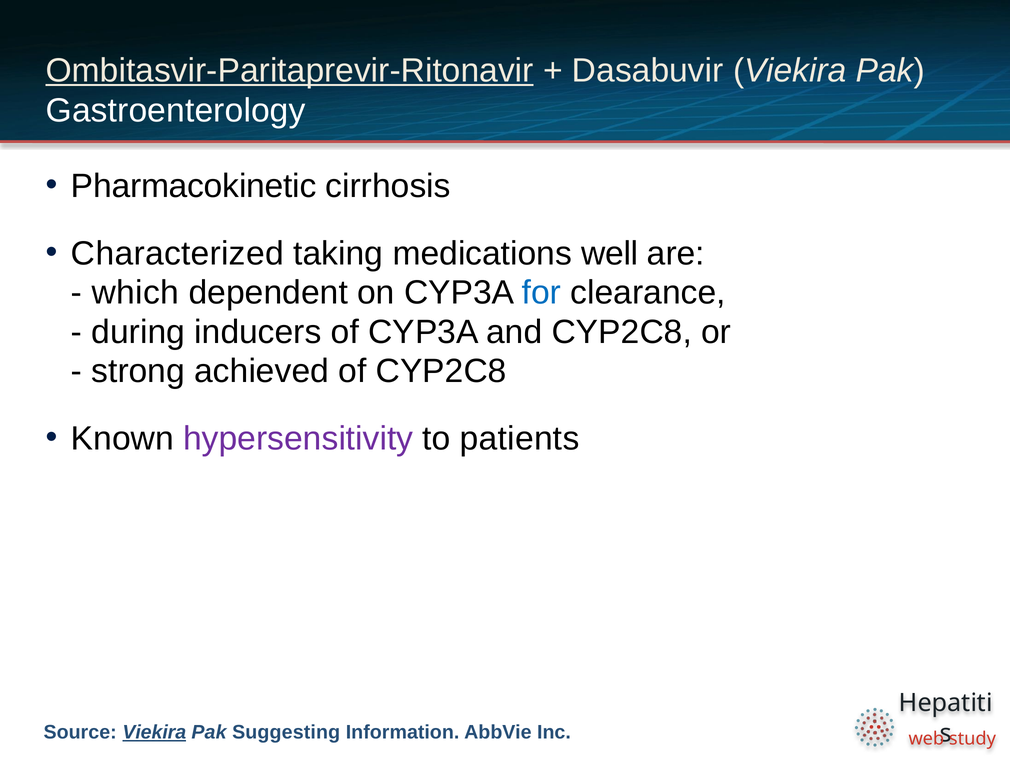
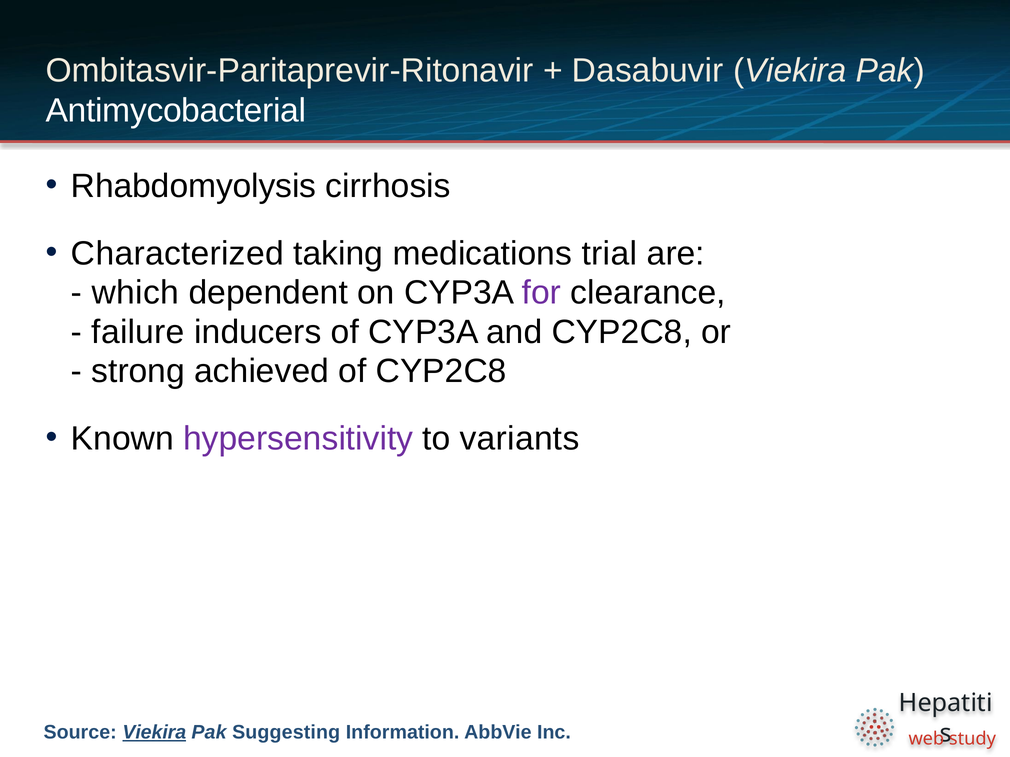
Ombitasvir-Paritaprevir-Ritonavir underline: present -> none (290, 71)
Gastroenterology: Gastroenterology -> Antimycobacterial (176, 111)
Pharmacokinetic: Pharmacokinetic -> Rhabdomyolysis (194, 186)
well: well -> trial (609, 254)
for colour: blue -> purple (541, 293)
during: during -> failure (138, 332)
patients: patients -> variants (520, 439)
